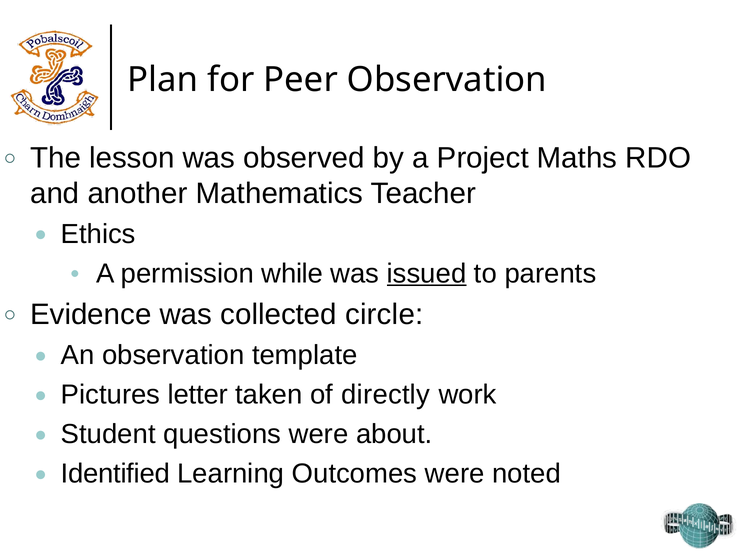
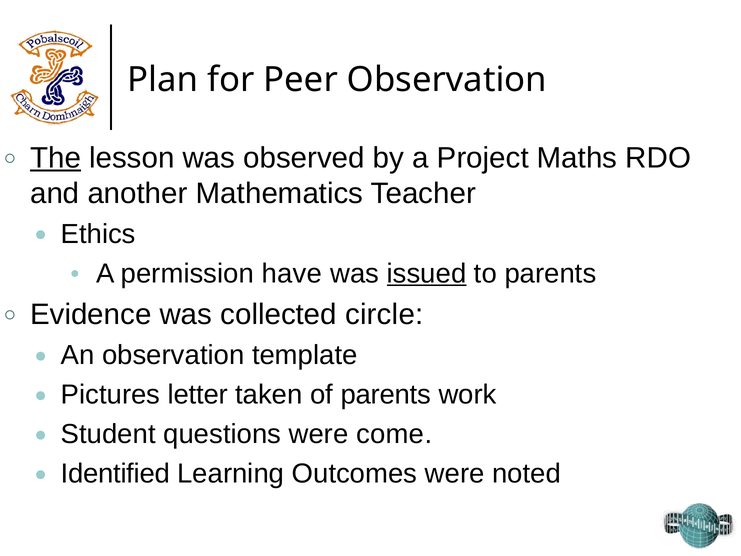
The underline: none -> present (56, 158)
while: while -> have (292, 273)
of directly: directly -> parents (386, 394)
about: about -> come (394, 434)
